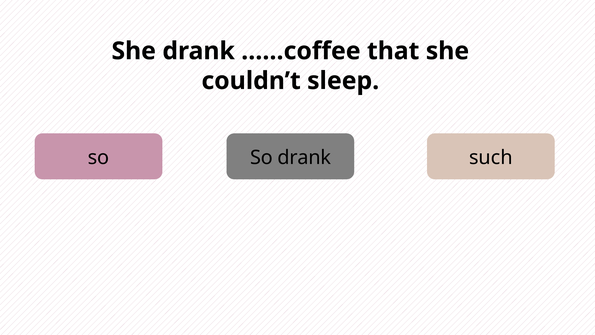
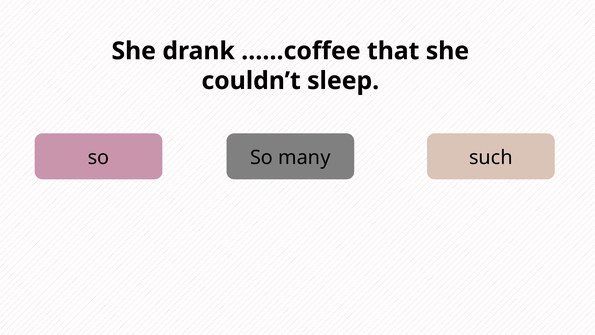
So drank: drank -> many (304, 158)
